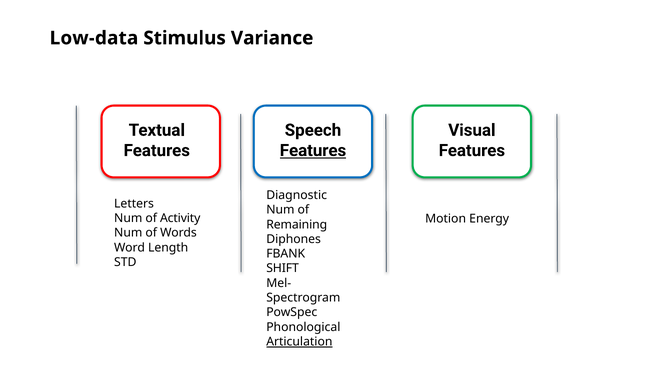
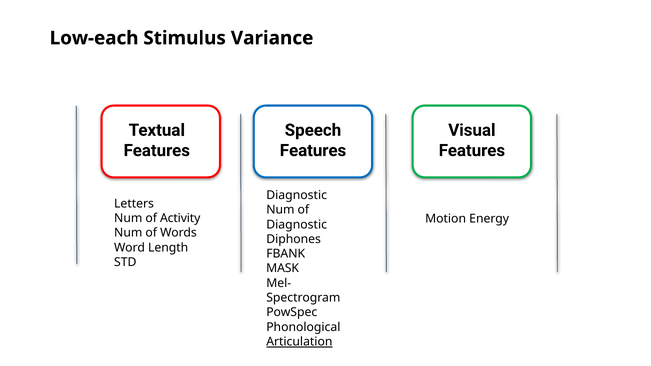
Low-data: Low-data -> Low-each (94, 38)
Features underline: present -> none (313, 151)
Remaining: Remaining -> Diagnostic (297, 225)
SHIFT: SHIFT -> MASK (283, 269)
